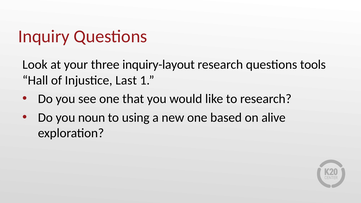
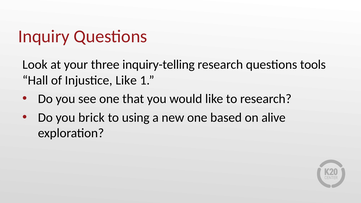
inquiry-layout: inquiry-layout -> inquiry-telling (159, 65)
Injustice Last: Last -> Like (126, 80)
noun: noun -> brick (91, 118)
